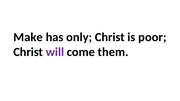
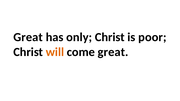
Make: Make -> Great (28, 37)
will colour: purple -> orange (55, 52)
come them: them -> great (113, 52)
